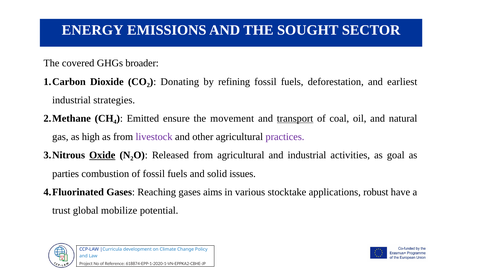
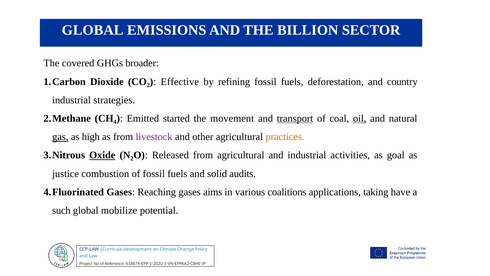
ENERGY: ENERGY -> GLOBAL (93, 30)
SOUGHT: SOUGHT -> BILLION (308, 30)
Donating: Donating -> Effective (180, 82)
earliest: earliest -> country (402, 82)
ensure: ensure -> started (176, 118)
oil underline: none -> present (360, 118)
gas underline: none -> present (60, 137)
practices colour: purple -> orange (285, 137)
parties: parties -> justice (66, 173)
issues: issues -> audits (243, 173)
stocktake: stocktake -> coalitions (287, 192)
robust: robust -> taking (376, 192)
trust: trust -> such (61, 210)
